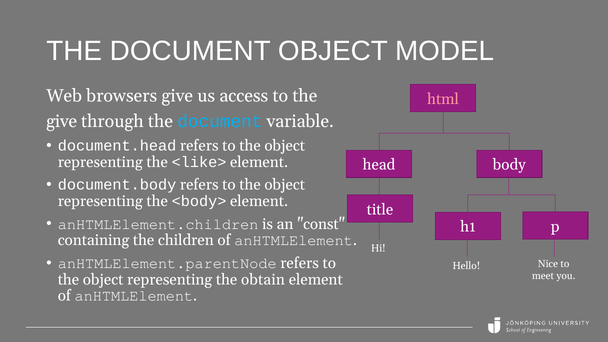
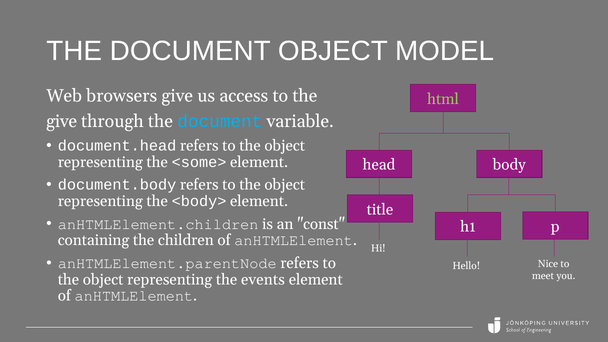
html colour: pink -> light green (443, 99)
<like>: <like> -> <some> (199, 162)
obtain: obtain -> events (263, 280)
